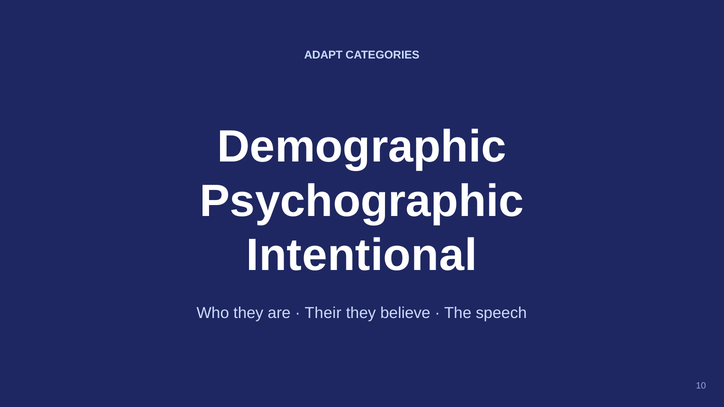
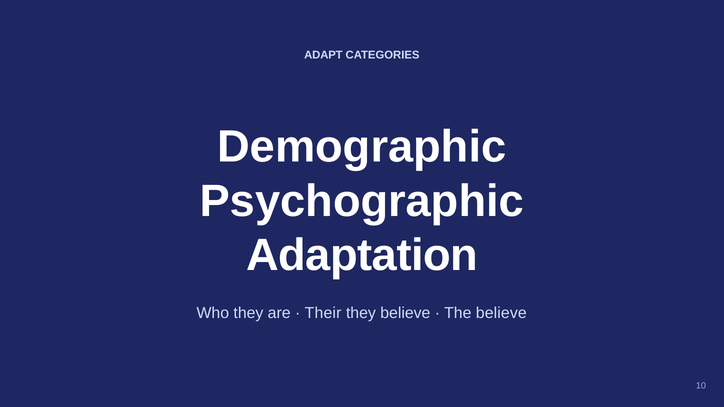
Intentional: Intentional -> Adaptation (362, 256)
The speech: speech -> believe (501, 313)
